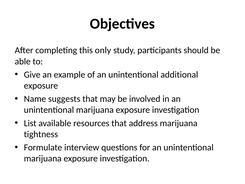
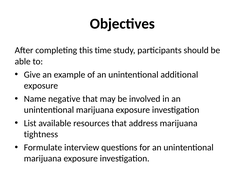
only: only -> time (103, 50)
suggests: suggests -> negative (64, 99)
